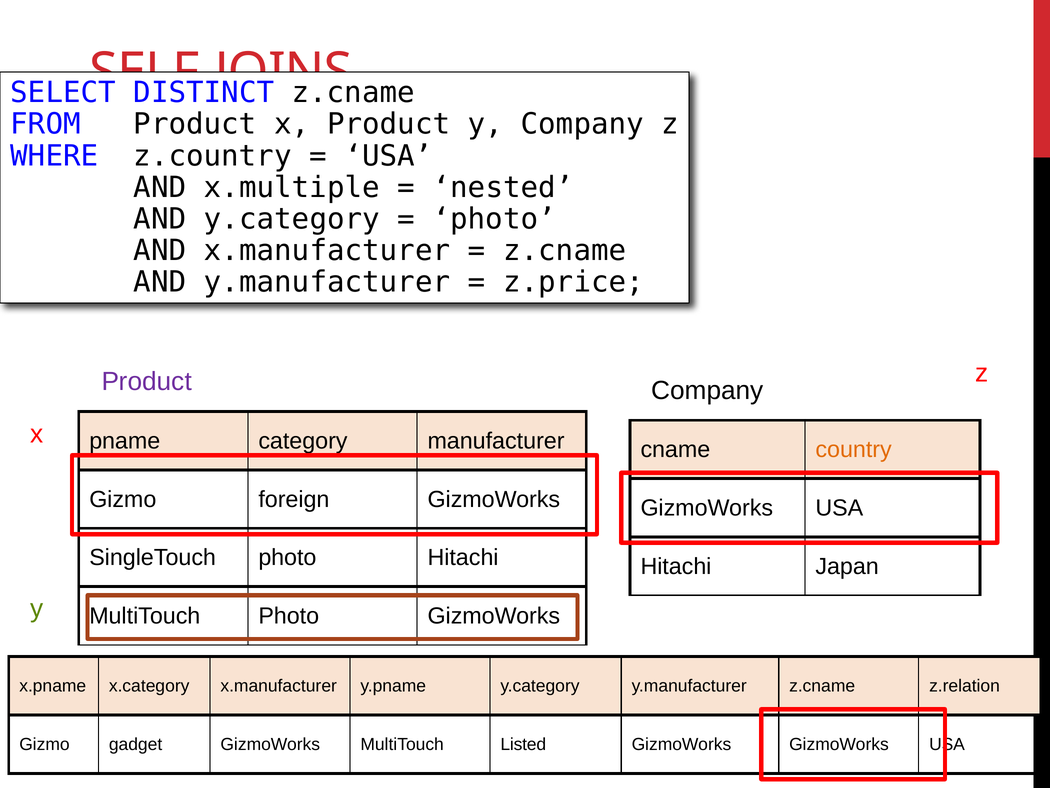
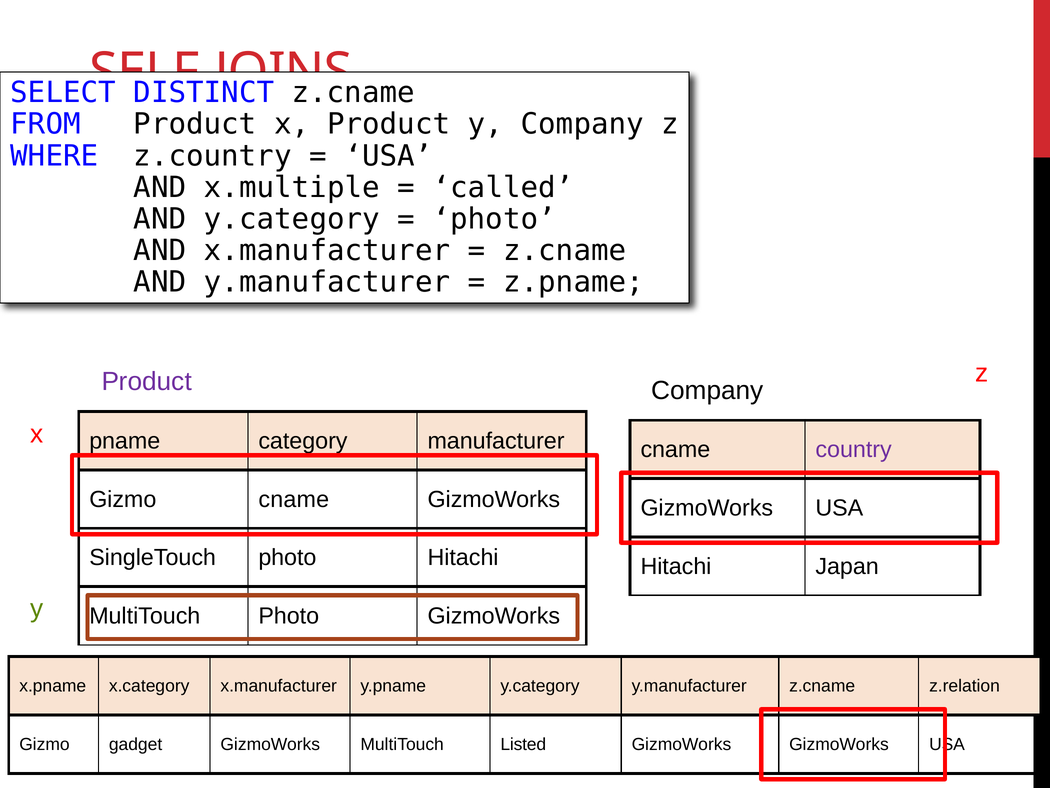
nested: nested -> called (503, 187)
z.price: z.price -> z.pname (573, 282)
country colour: orange -> purple (854, 450)
Gizmo foreign: foreign -> cname (294, 499)
